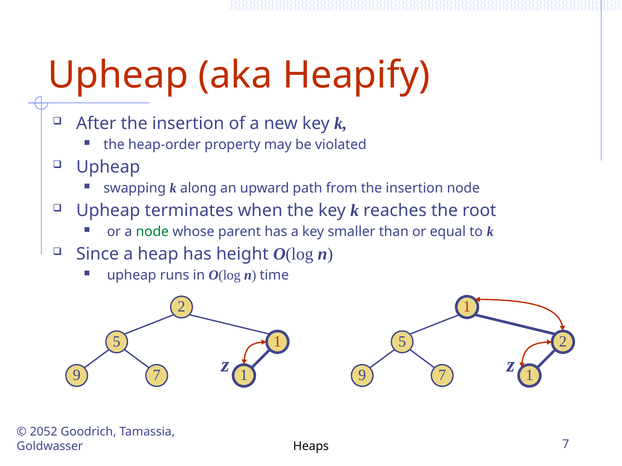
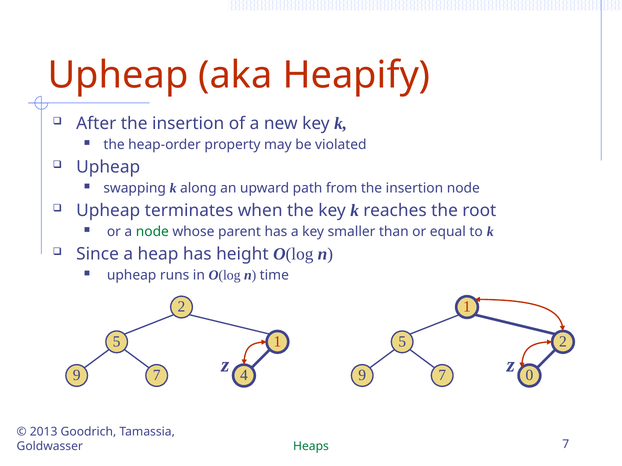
1: 1 -> 4 (244, 375)
1: 1 -> 0 (529, 375)
2052: 2052 -> 2013 (44, 432)
Heaps colour: black -> green (311, 447)
